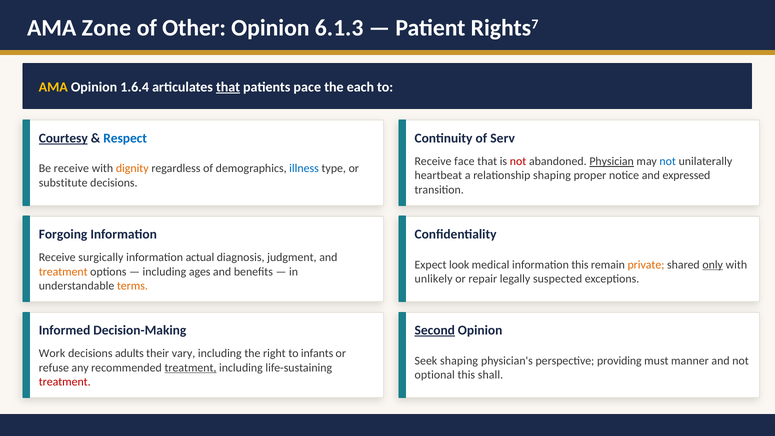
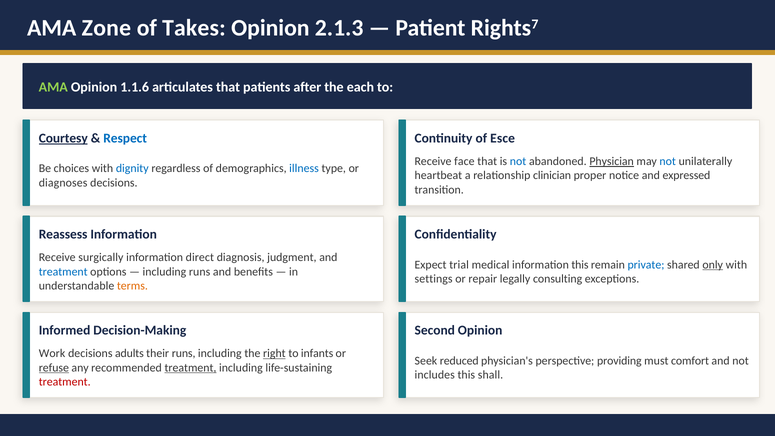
Other: Other -> Takes (194, 28)
6.1.3: 6.1.3 -> 2.1.3 (339, 28)
AMA colour: yellow -> light green (53, 87)
1.6.4: 1.6.4 -> 1.1.6 (135, 87)
that underline: present -> none (228, 87)
pace: pace -> after (307, 87)
Serv: Serv -> Esce (503, 138)
not colour: red -> blue (518, 161)
Be receive: receive -> choices (71, 168)
dignity colour: orange -> blue (132, 168)
relationship shaping: shaping -> clinician (552, 176)
substitute: substitute -> diagnoses (63, 183)
Forgoing: Forgoing -> Reassess (63, 234)
actual: actual -> direct (200, 257)
look: look -> trial (459, 265)
private colour: orange -> blue (646, 265)
treatment colour: orange -> blue (63, 272)
including ages: ages -> runs (200, 272)
unlikely: unlikely -> settings (434, 279)
suspected: suspected -> consulting (558, 279)
Second underline: present -> none (435, 330)
their vary: vary -> runs (184, 354)
right underline: none -> present (274, 354)
Seek shaping: shaping -> reduced (459, 361)
manner: manner -> comfort (690, 361)
refuse underline: none -> present (54, 368)
optional: optional -> includes (435, 375)
